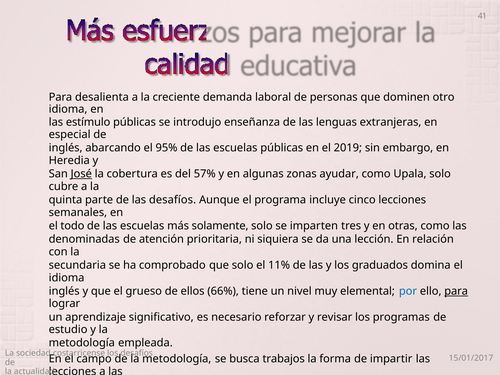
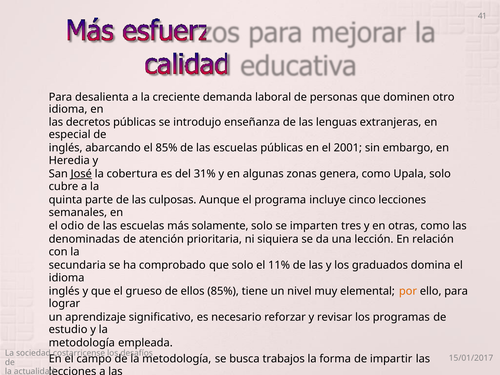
estímulo: estímulo -> decretos (88, 122)
el 95%: 95% -> 85% (167, 148)
2019: 2019 -> 2001 (348, 148)
57%: 57% -> 31% (205, 174)
ayudar: ayudar -> genera (339, 174)
las desafíos: desafíos -> culposas (173, 200)
todo: todo -> odio (72, 226)
ellos 66%: 66% -> 85% (223, 291)
por colour: blue -> orange (408, 291)
para underline: present -> none (456, 291)
